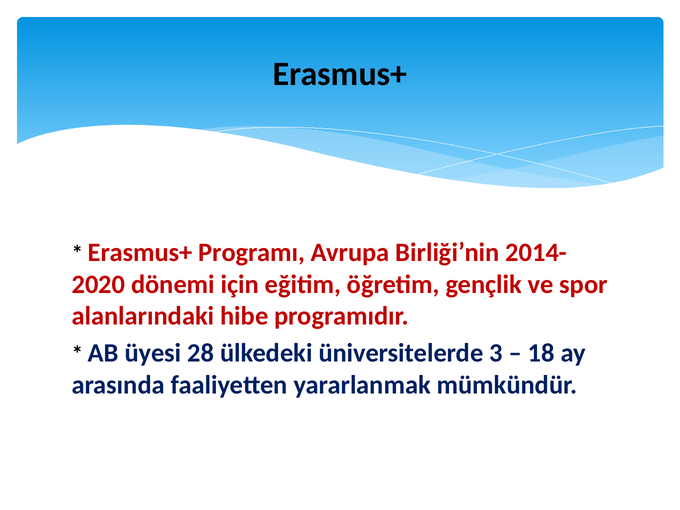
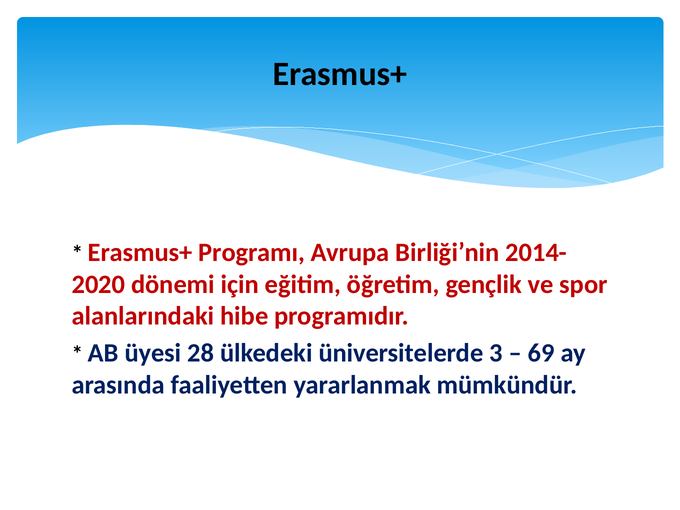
18: 18 -> 69 (541, 353)
